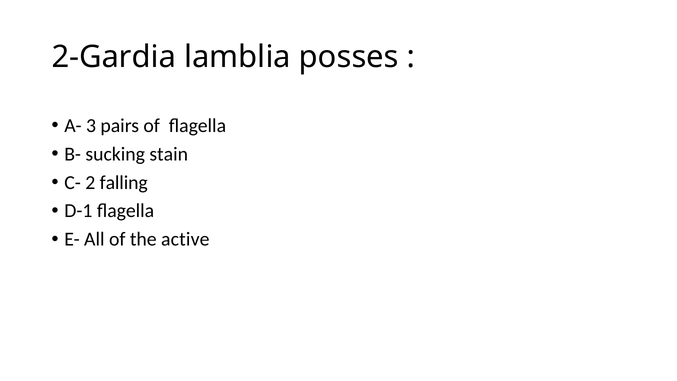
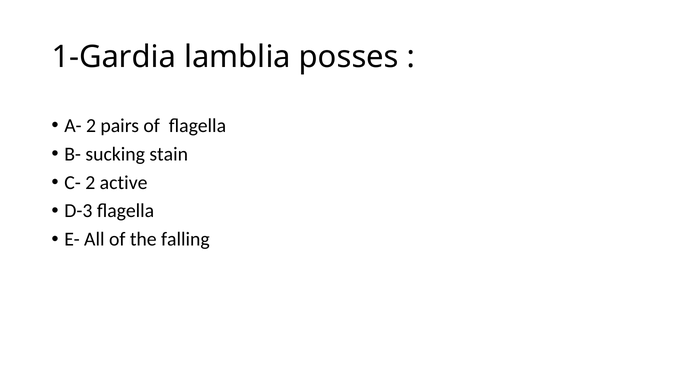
2-Gardia: 2-Gardia -> 1-Gardia (114, 57)
A- 3: 3 -> 2 (91, 126)
falling: falling -> active (124, 182)
D-1: D-1 -> D-3 (78, 211)
active: active -> falling (185, 239)
